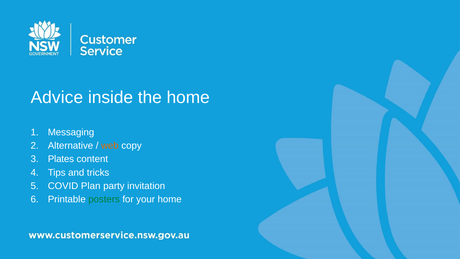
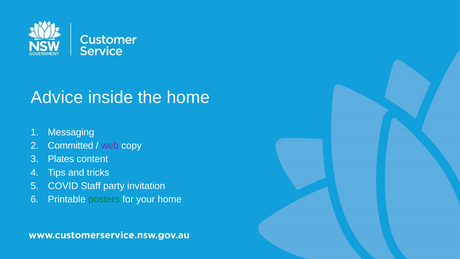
Alternative: Alternative -> Committed (71, 146)
web colour: orange -> purple (110, 146)
Plan: Plan -> Staff (91, 186)
